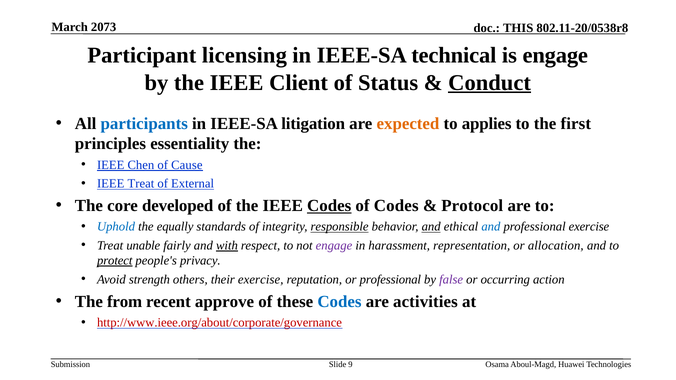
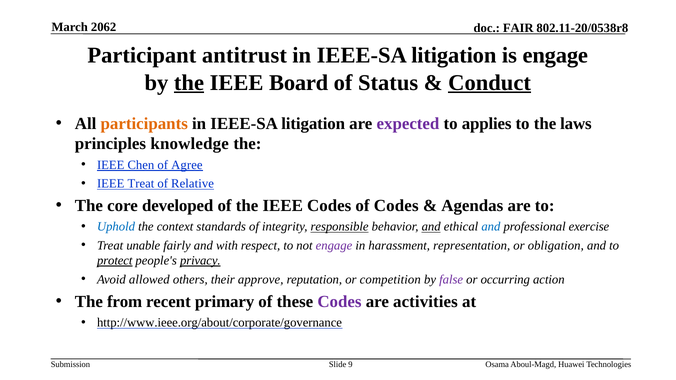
2073: 2073 -> 2062 (104, 27)
THIS: THIS -> FAIR (518, 28)
licensing: licensing -> antitrust (244, 56)
technical: technical -> litigation (454, 56)
the underline: none -> present (189, 83)
Client: Client -> Board (299, 83)
participants colour: blue -> orange (144, 124)
expected colour: orange -> purple (408, 124)
first: first -> laws (576, 124)
essentiality: essentiality -> knowledge (190, 144)
Cause: Cause -> Agree (187, 165)
External: External -> Relative (193, 184)
Codes underline: present -> none (329, 206)
Protocol: Protocol -> Agendas (472, 206)
equally: equally -> context (175, 227)
with underline: present -> none (227, 246)
allocation: allocation -> obligation (556, 246)
privacy underline: none -> present (200, 261)
strength: strength -> allowed (149, 280)
their exercise: exercise -> approve (261, 280)
or professional: professional -> competition (390, 280)
approve: approve -> primary (225, 302)
Codes colour: blue -> purple (339, 302)
http://www.ieee.org/about/corporate/governance colour: red -> black (219, 323)
